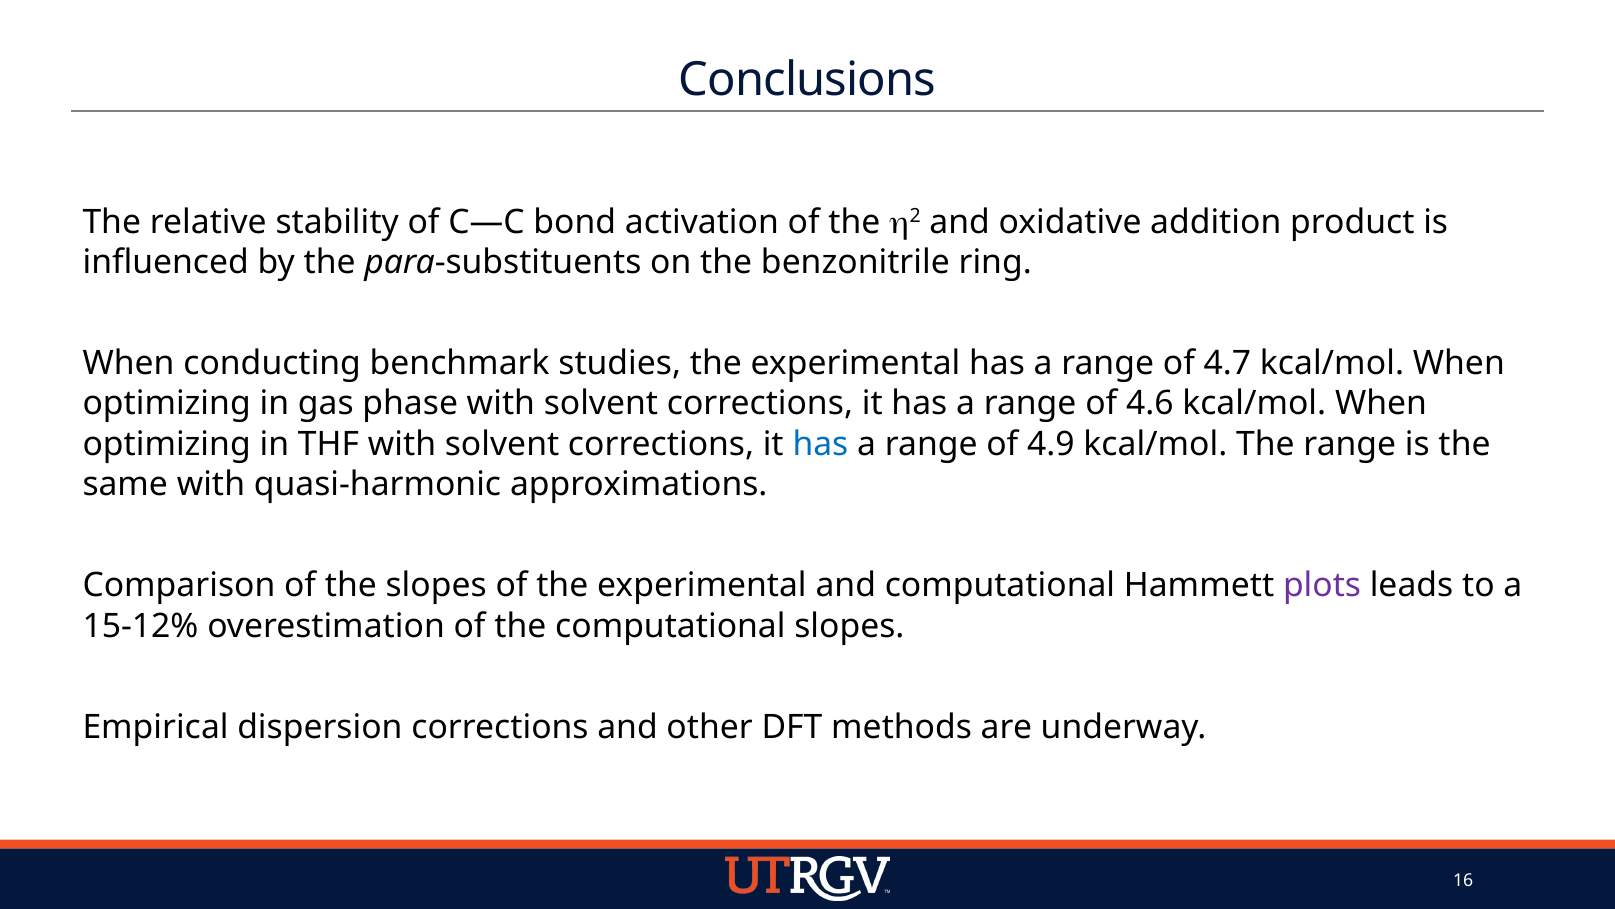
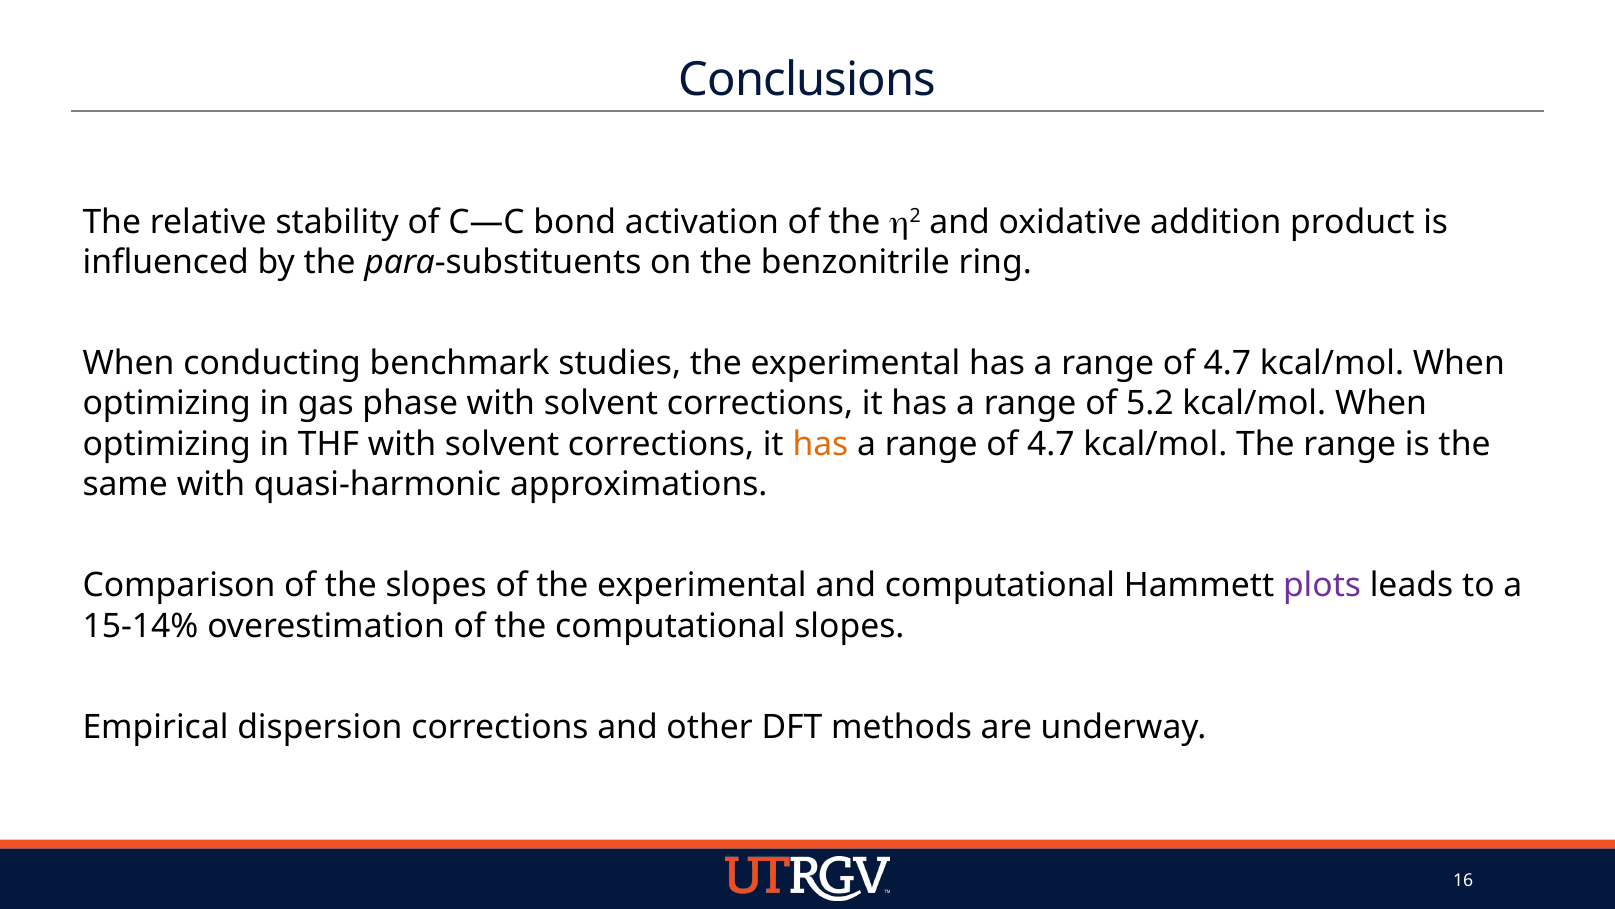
4.6: 4.6 -> 5.2 (1150, 404)
has colour: blue -> orange (820, 444)
4.9: 4.9 -> 4.7 (1051, 444)
15-12%: 15-12% -> 15-14% (140, 626)
